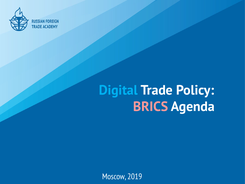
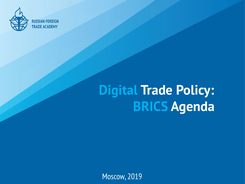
BRICS colour: pink -> light blue (151, 106)
